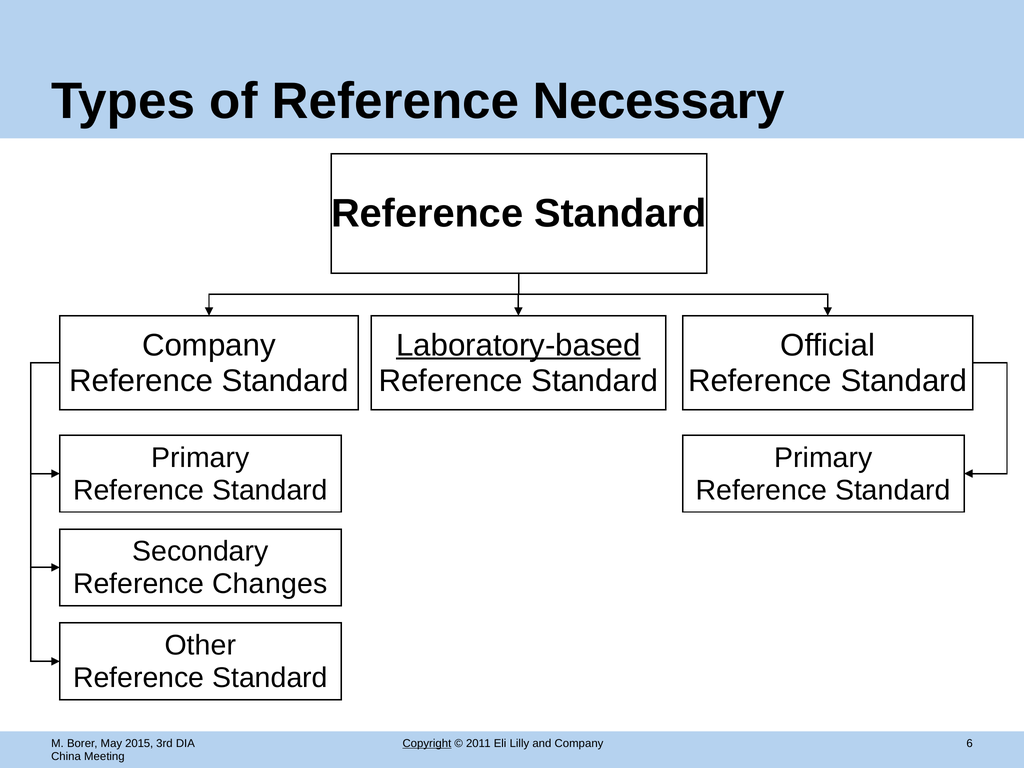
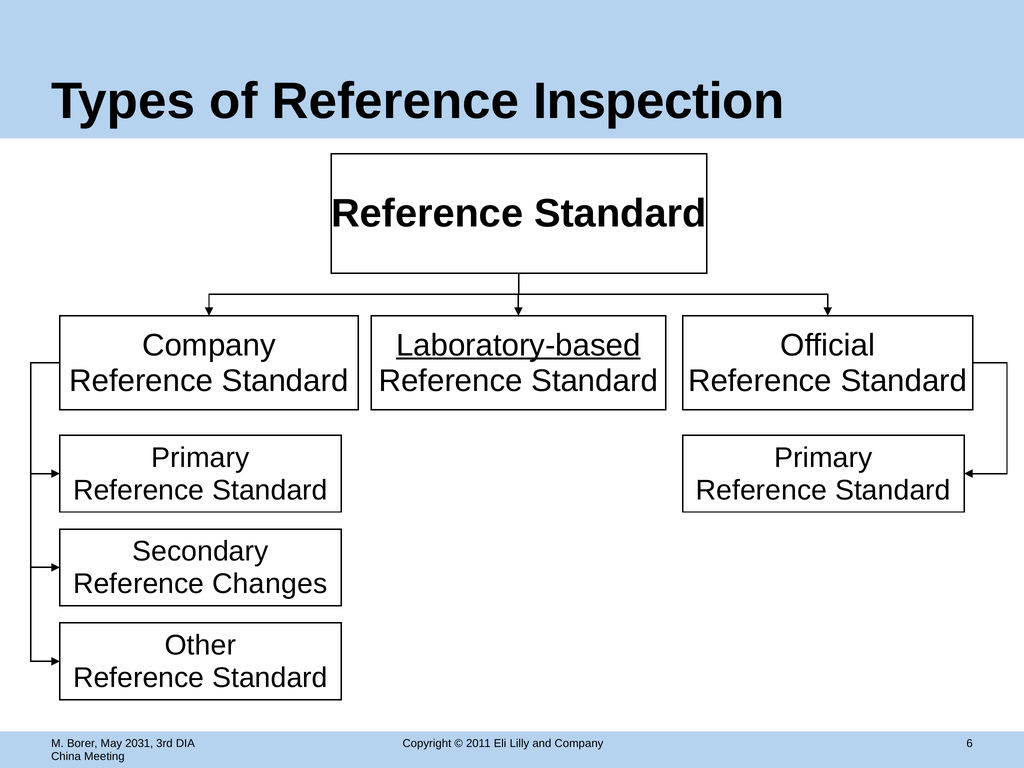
Necessary: Necessary -> Inspection (659, 101)
2015: 2015 -> 2031 (139, 743)
Copyright underline: present -> none (427, 743)
